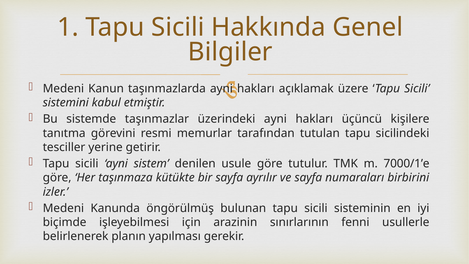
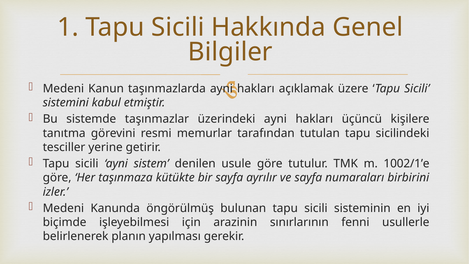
7000/1’e: 7000/1’e -> 1002/1’e (407, 164)
